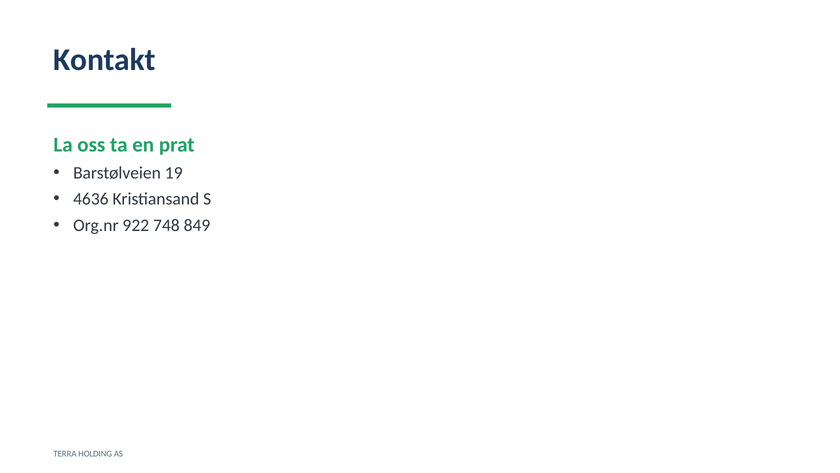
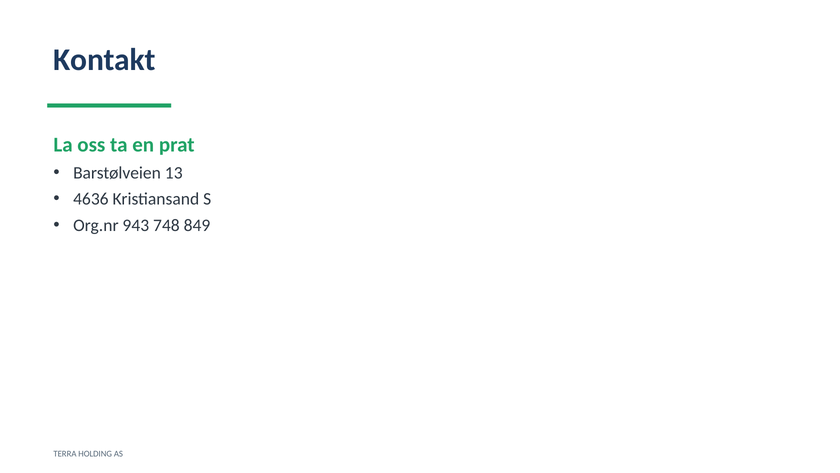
19: 19 -> 13 (174, 173)
922: 922 -> 943 (136, 225)
